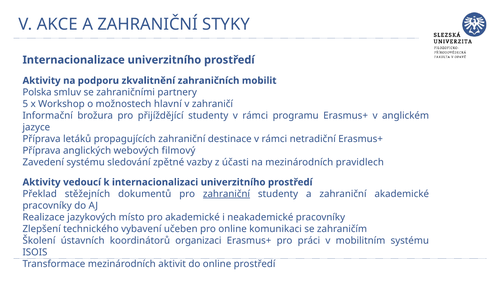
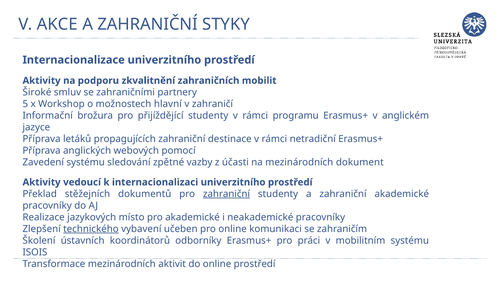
Polska: Polska -> Široké (37, 92)
filmový: filmový -> pomocí (179, 150)
pravidlech: pravidlech -> dokument (360, 162)
technického underline: none -> present (91, 229)
organizaci: organizaci -> odborníky (198, 240)
